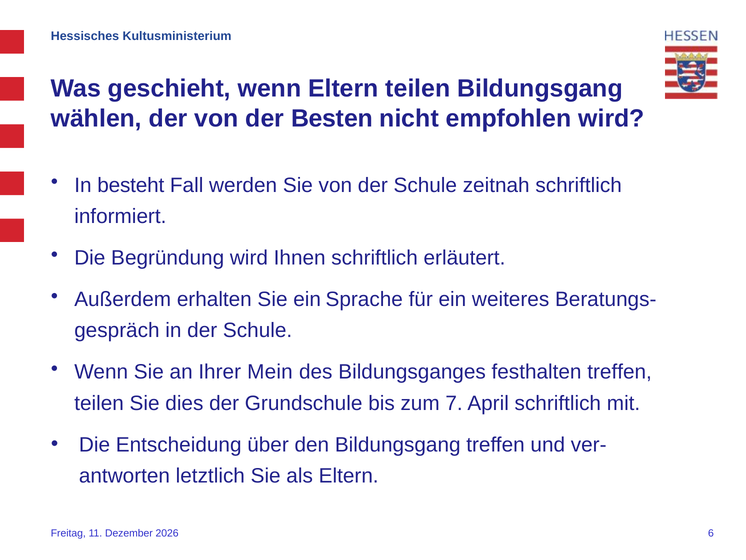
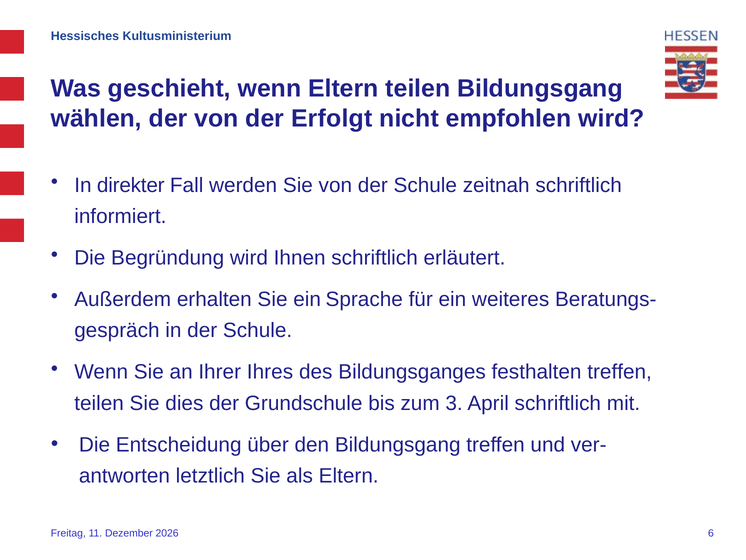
Besten: Besten -> Erfolgt (332, 119)
besteht: besteht -> direkter (131, 185)
Mein: Mein -> Ihres (270, 372)
7: 7 -> 3 (454, 403)
